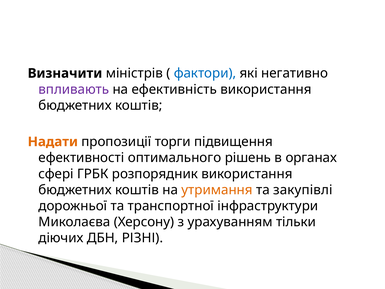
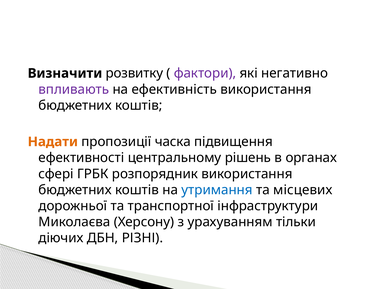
міністрів: міністрів -> розвитку (134, 73)
фактори colour: blue -> purple (205, 73)
торги: торги -> часка (173, 142)
оптимального: оптимального -> центральному (175, 158)
утримання colour: orange -> blue (217, 190)
закупівлі: закупівлі -> місцевих (303, 190)
